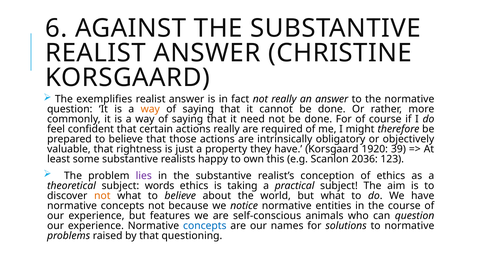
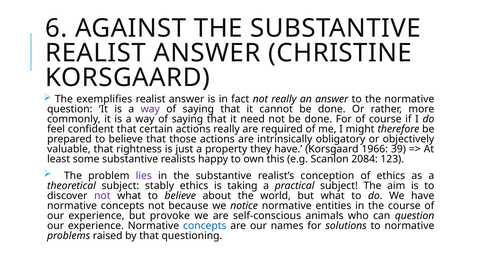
way colour: orange -> purple (150, 109)
1920: 1920 -> 1966 (375, 149)
2036: 2036 -> 2084 (365, 159)
words: words -> stably (160, 186)
not colour: orange -> purple (102, 196)
features: features -> provoke (170, 216)
